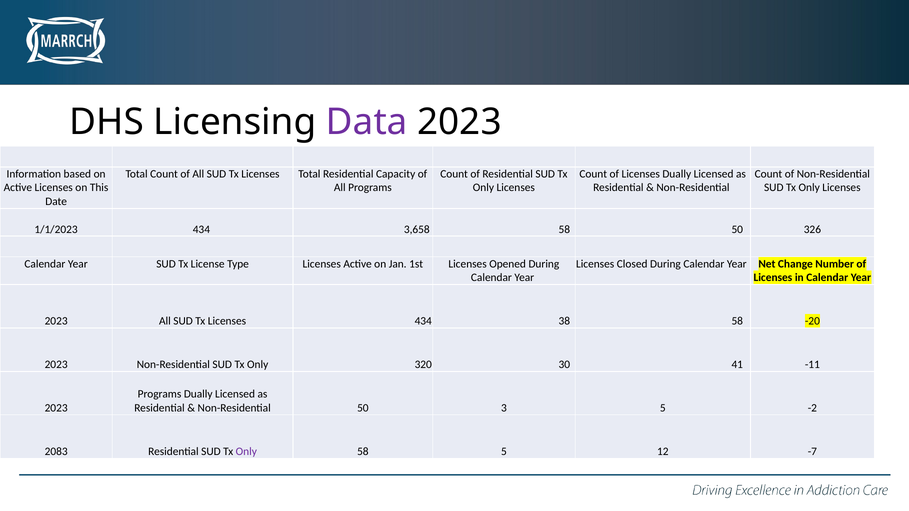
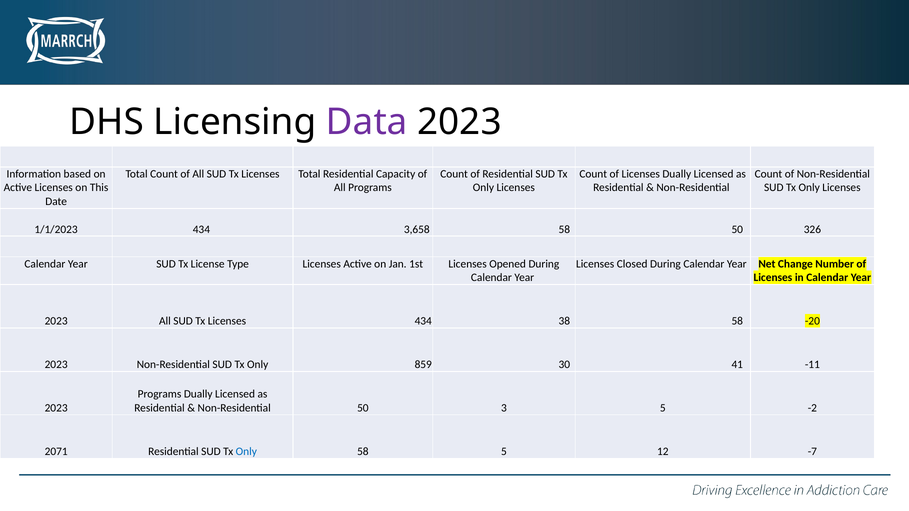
320: 320 -> 859 (423, 365)
2083: 2083 -> 2071 (56, 452)
Only colour: purple -> blue (246, 452)
